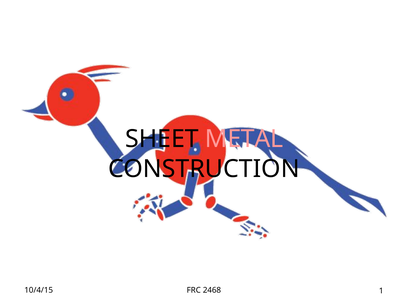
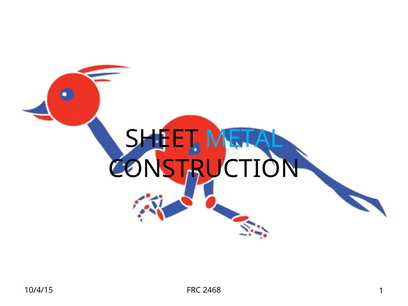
METAL colour: pink -> light blue (244, 139)
